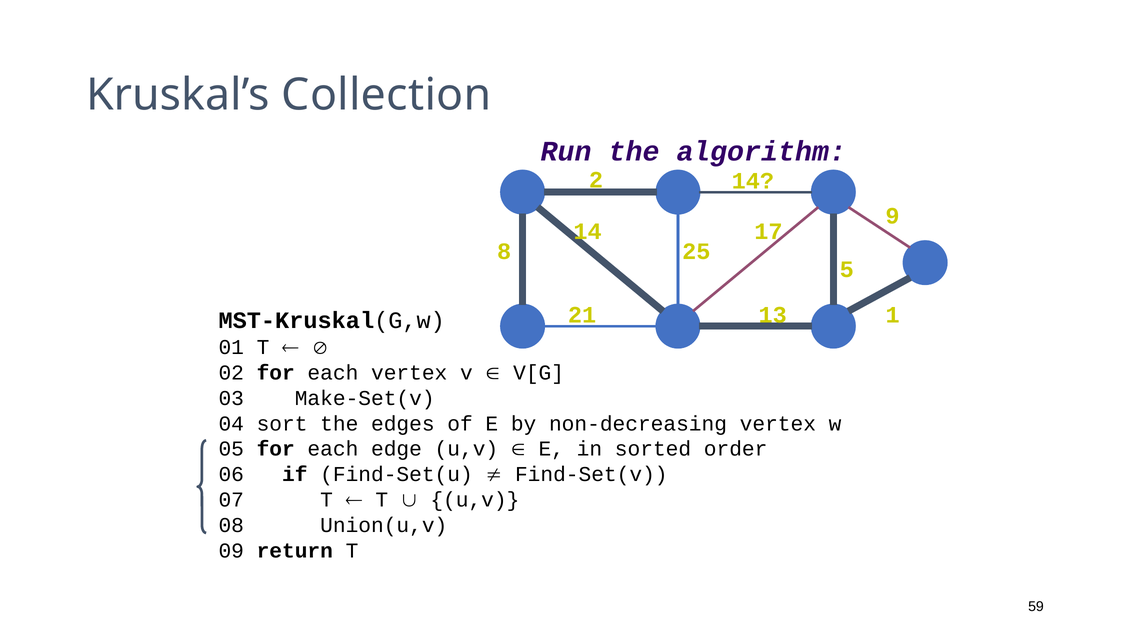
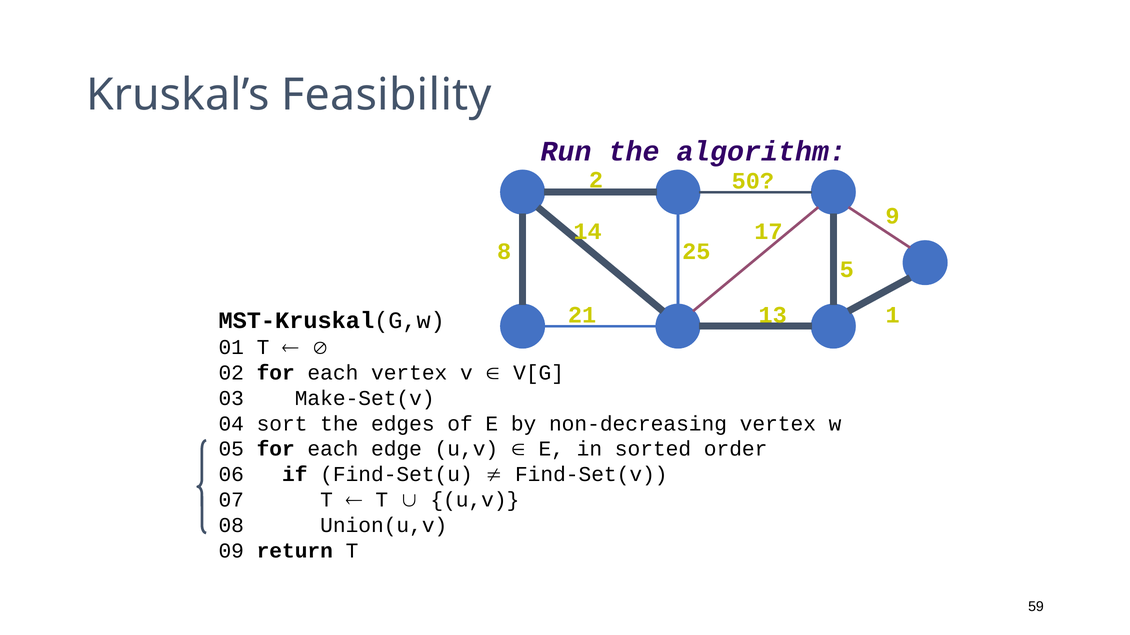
Collection: Collection -> Feasibility (386, 95)
2 14: 14 -> 50 (753, 181)
